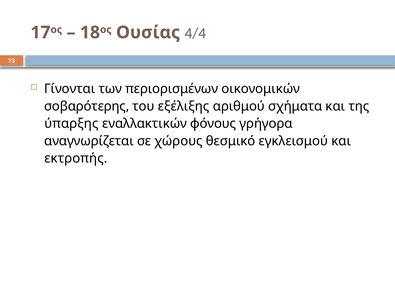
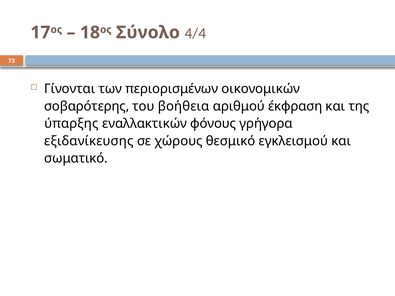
Ουσίας: Ουσίας -> Σύνολο (148, 32)
εξέλιξης: εξέλιξης -> βοήθεια (184, 106)
σχήματα: σχήματα -> έκφραση (295, 106)
αναγνωρίζεται: αναγνωρίζεται -> εξιδανίκευσης (89, 141)
εκτροπής: εκτροπής -> σωματικό (76, 158)
